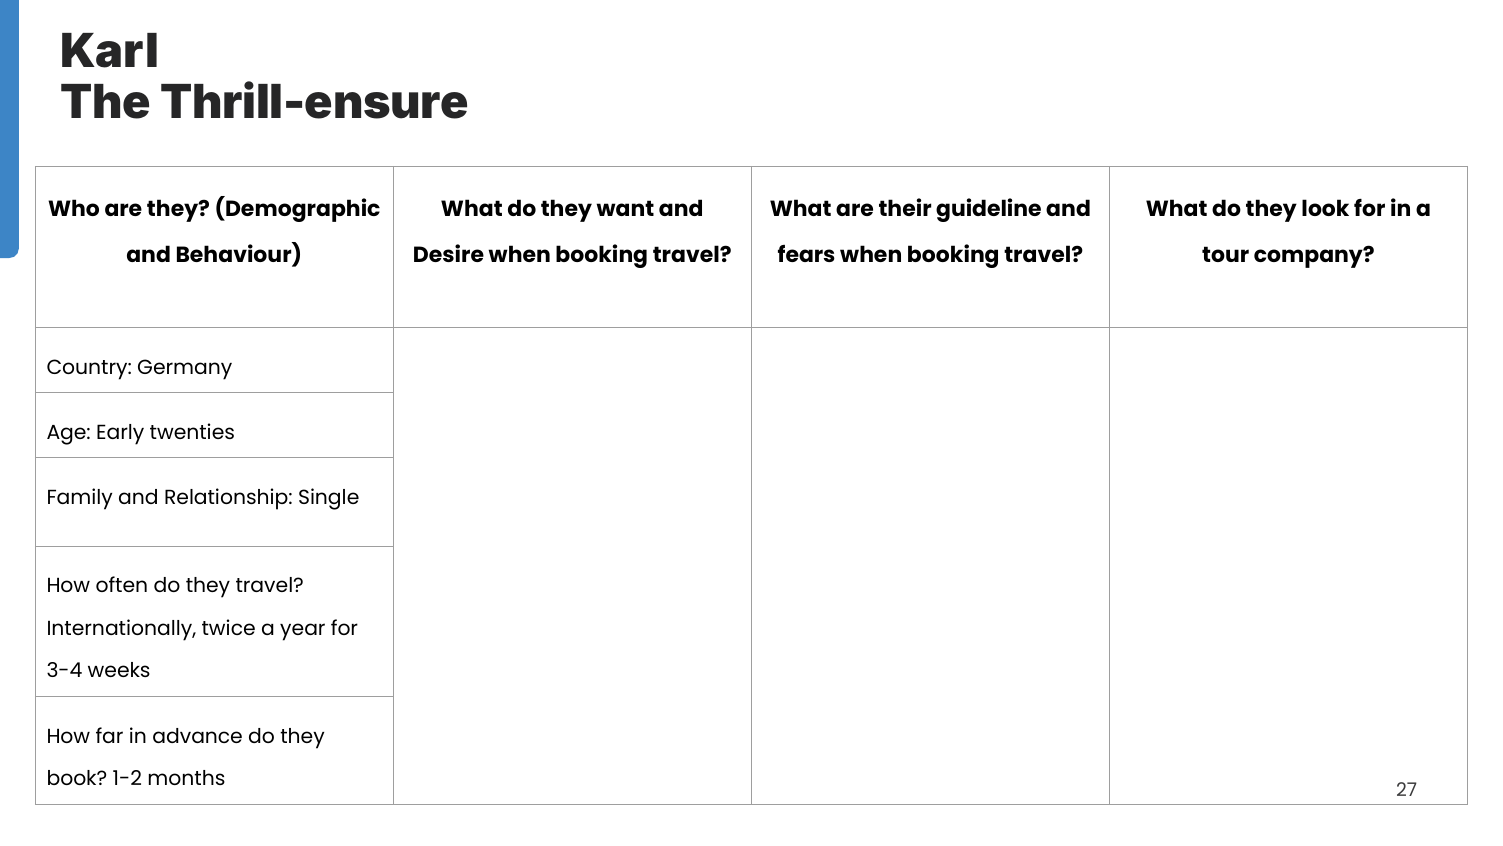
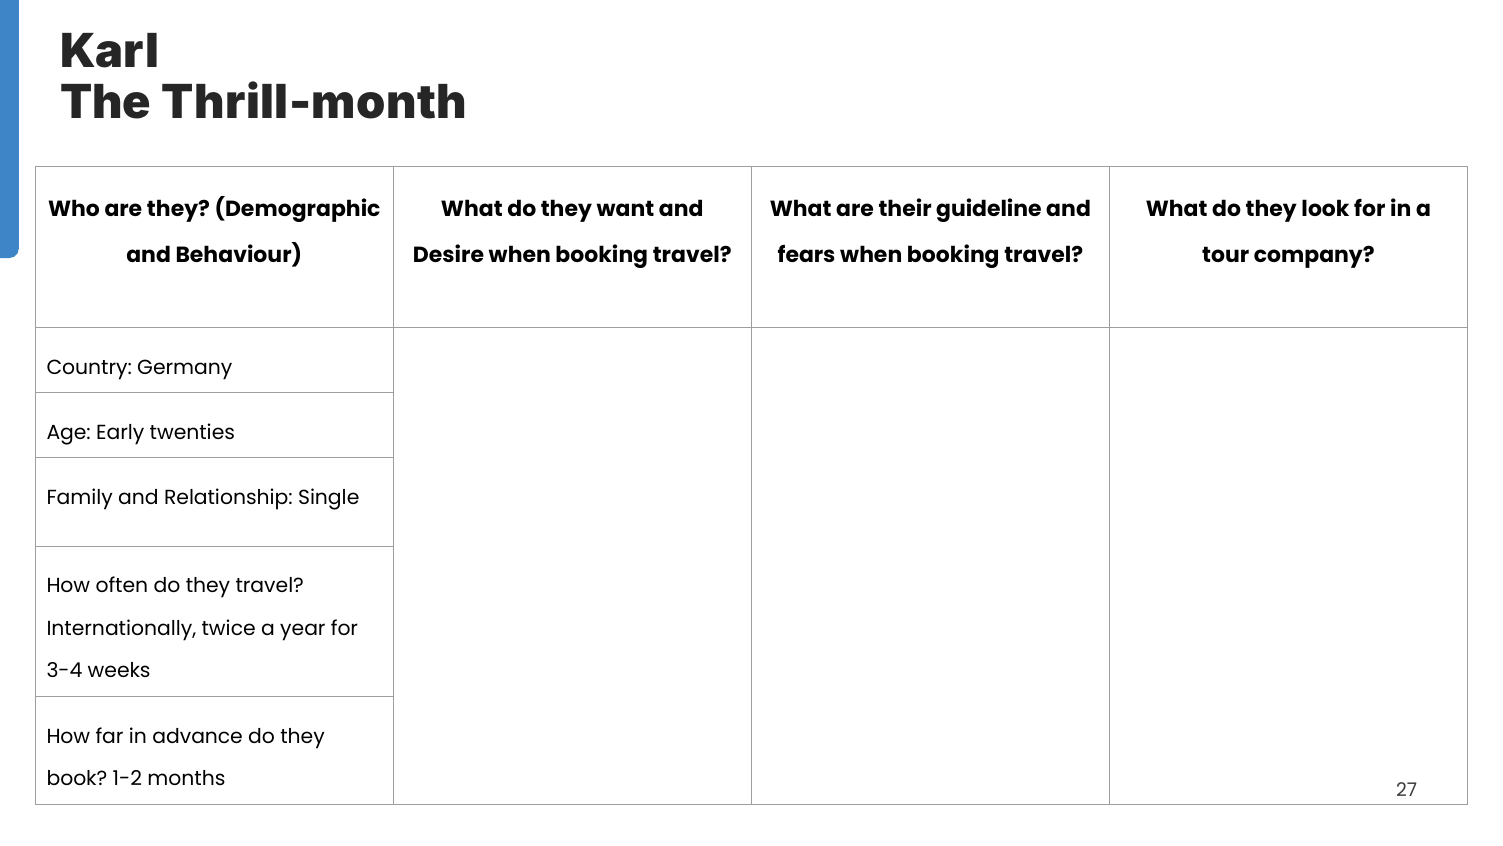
Thrill-ensure: Thrill-ensure -> Thrill-month (314, 103)
